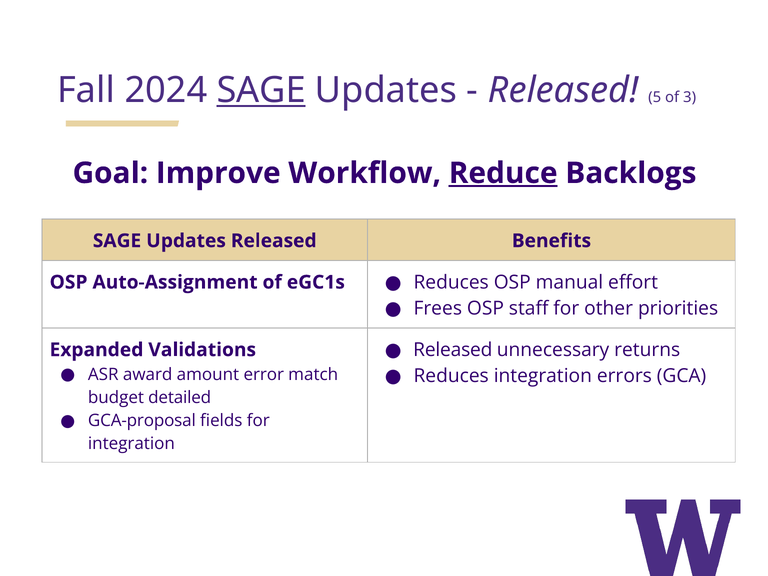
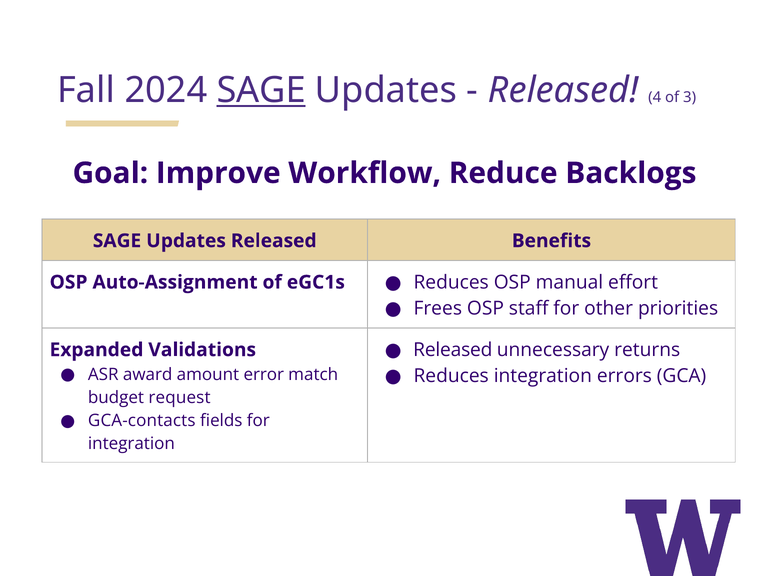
5: 5 -> 4 (655, 97)
Reduce underline: present -> none (503, 173)
detailed: detailed -> request (180, 398)
GCA-proposal: GCA-proposal -> GCA-contacts (142, 421)
